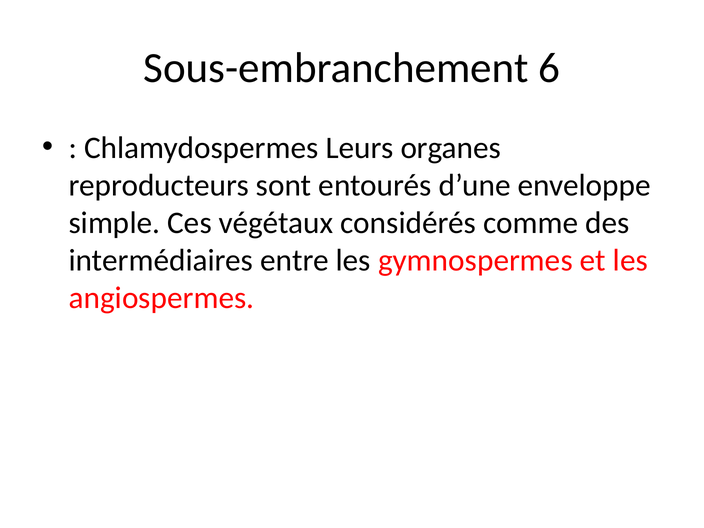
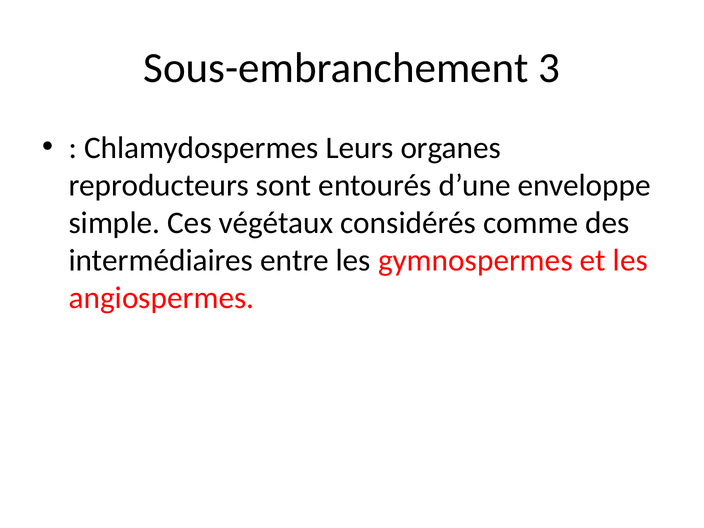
6: 6 -> 3 (549, 68)
